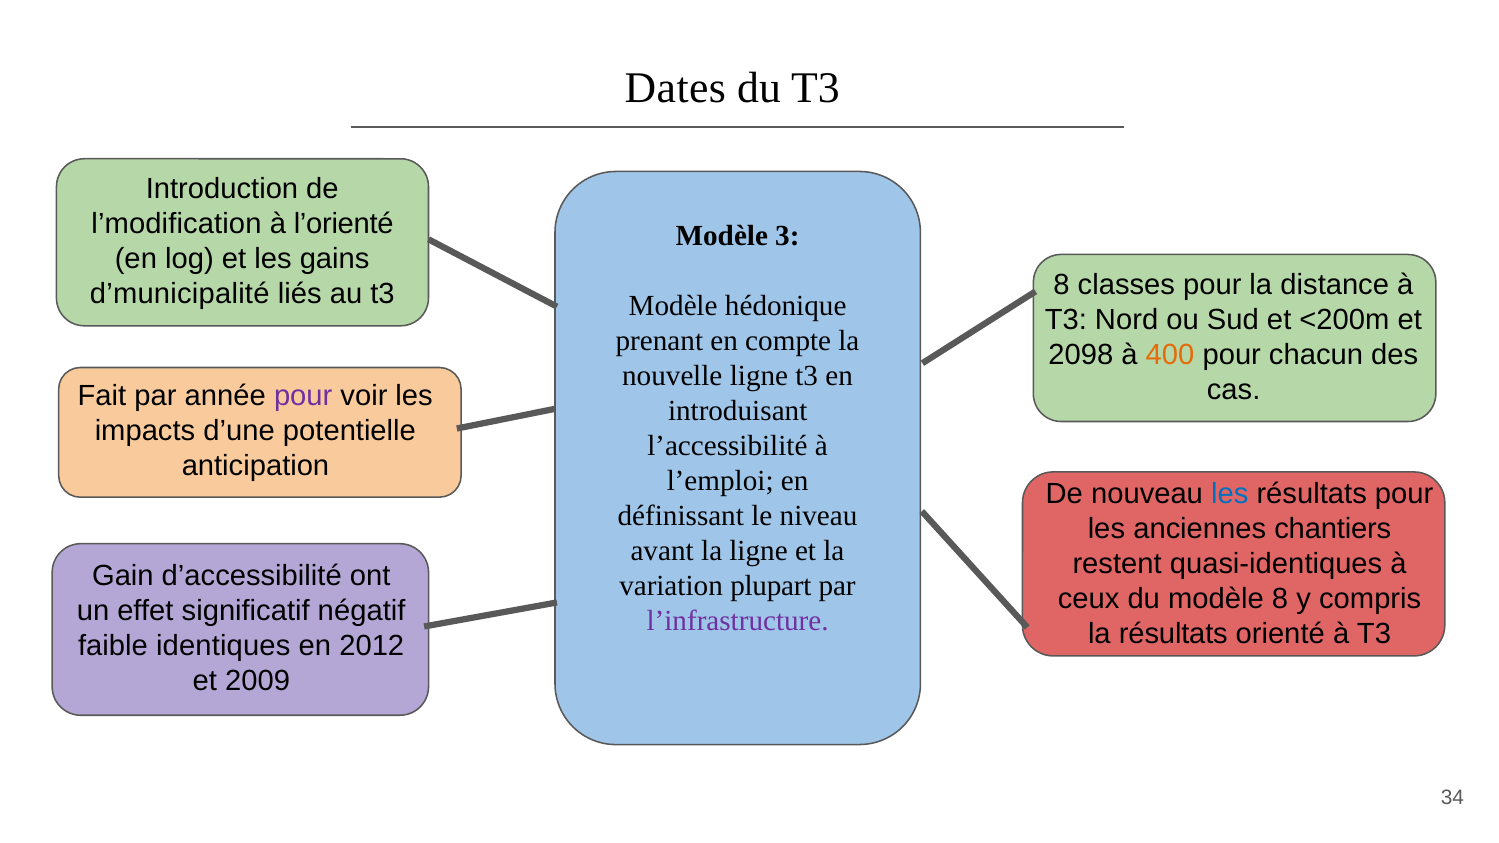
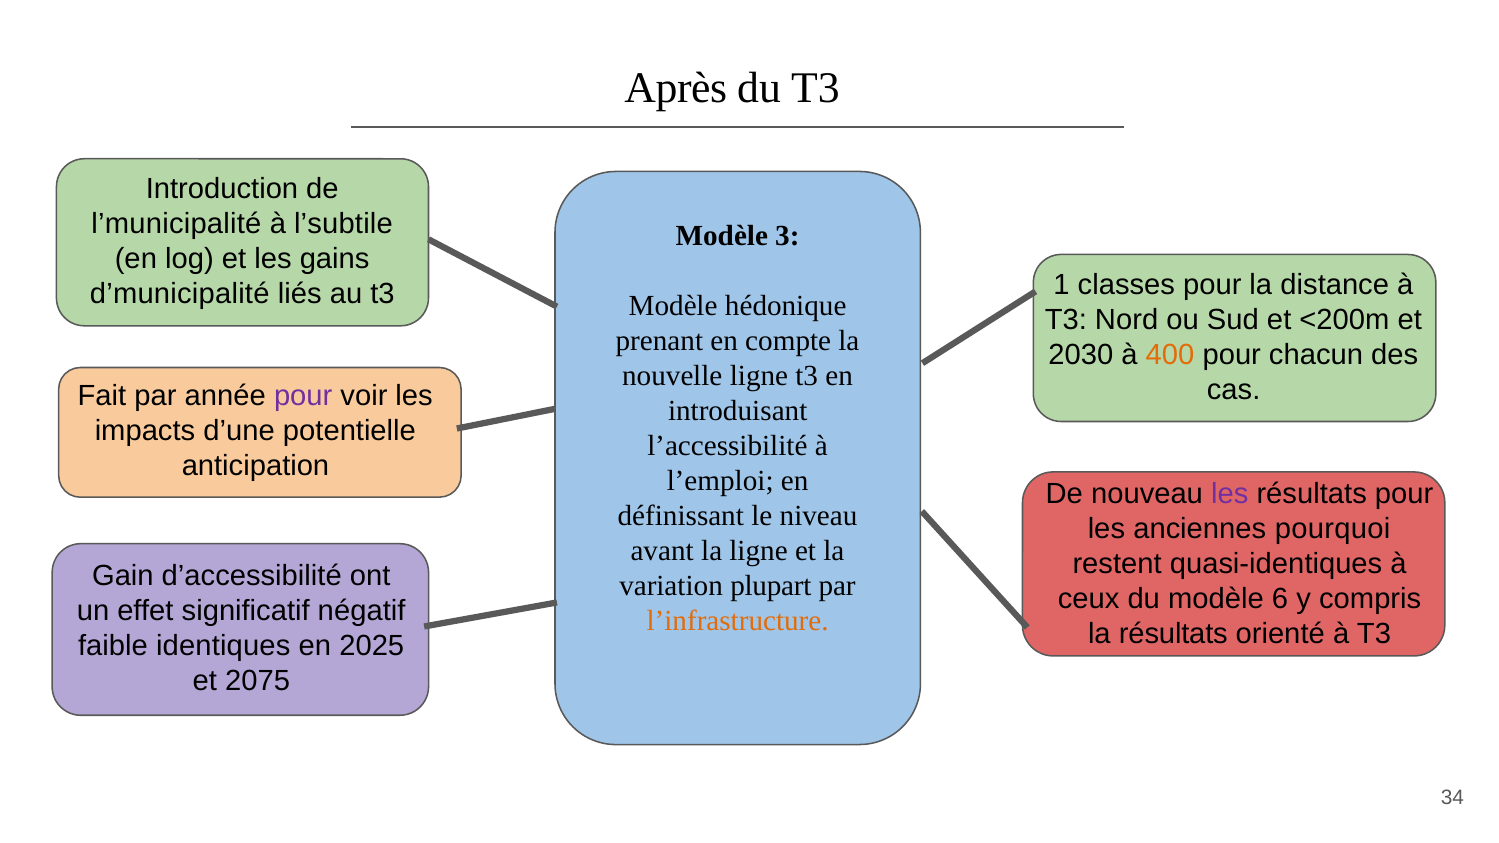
Dates: Dates -> Après (676, 88)
l’modification: l’modification -> l’municipalité (176, 224)
l’orienté: l’orienté -> l’subtile (343, 224)
t3 8: 8 -> 1 (1062, 285)
2098: 2098 -> 2030 (1081, 355)
les colour: blue -> purple (1230, 494)
chantiers: chantiers -> pourquoi (1333, 529)
modèle 8: 8 -> 6 (1280, 599)
l’infrastructure colour: purple -> orange (738, 621)
2012: 2012 -> 2025 (372, 646)
2009: 2009 -> 2075 (258, 681)
